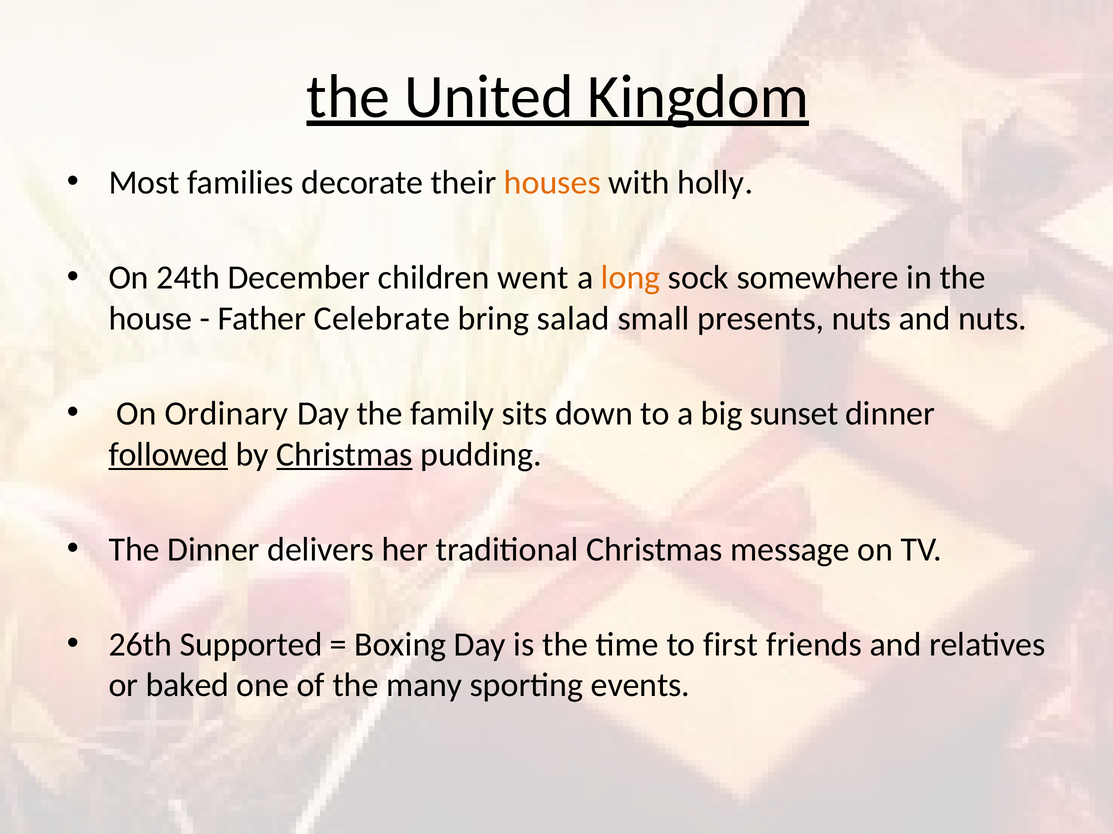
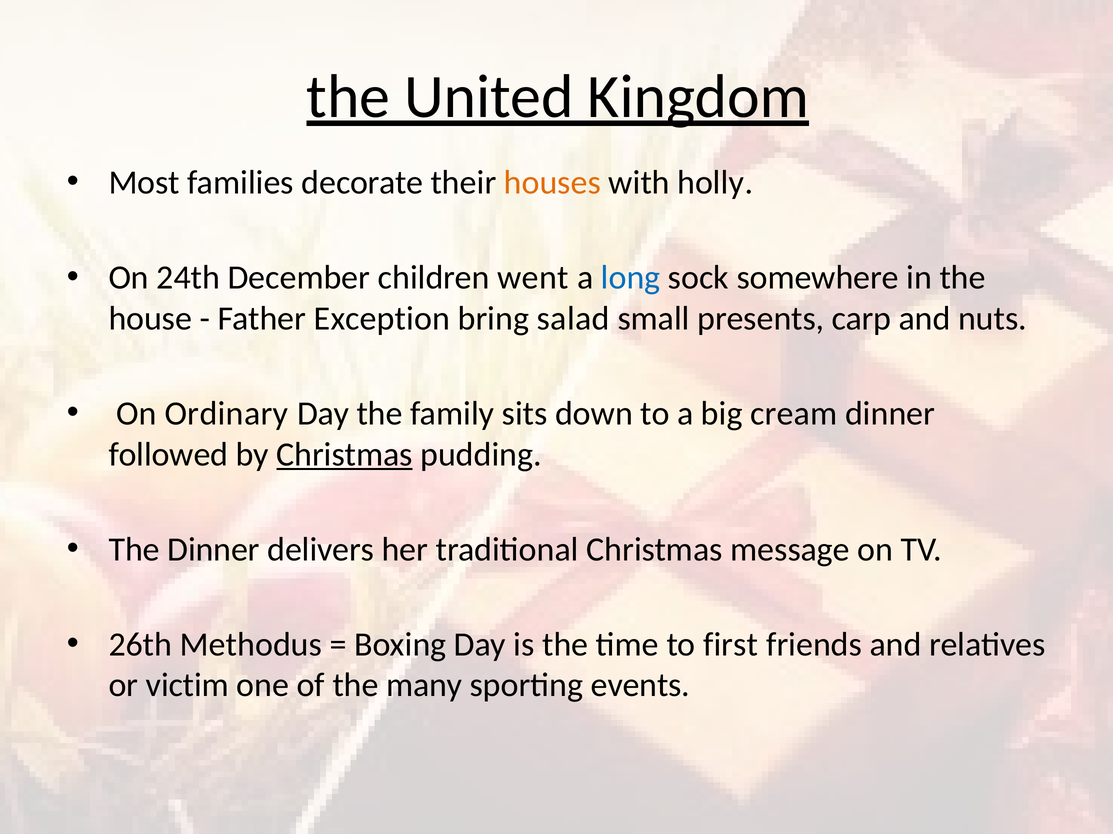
long colour: orange -> blue (631, 278)
Celebrate: Celebrate -> Exception (382, 319)
presents nuts: nuts -> carp (862, 319)
sunset: sunset -> cream (794, 414)
followed underline: present -> none (168, 455)
Supported: Supported -> Methodus (251, 645)
baked: baked -> victim (187, 686)
